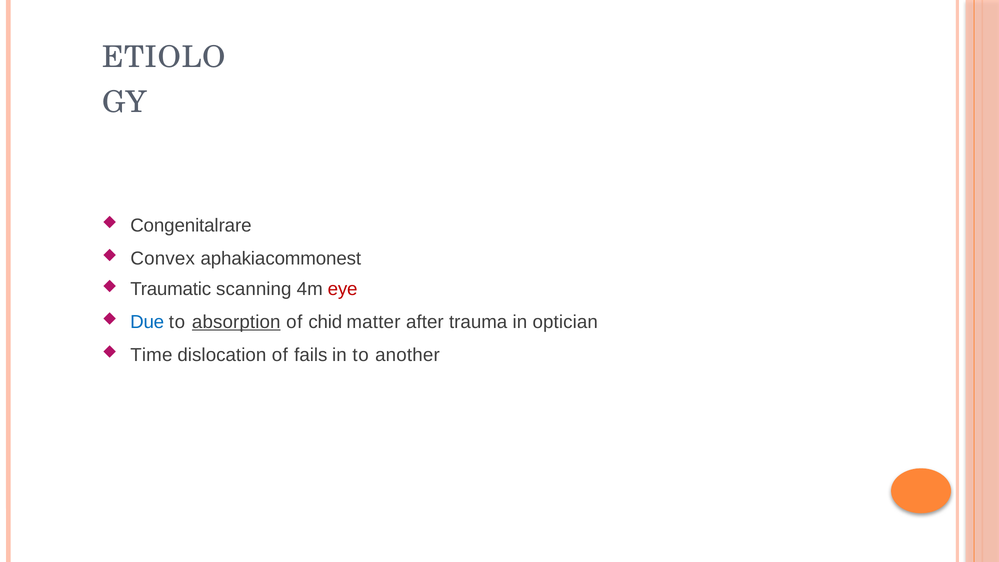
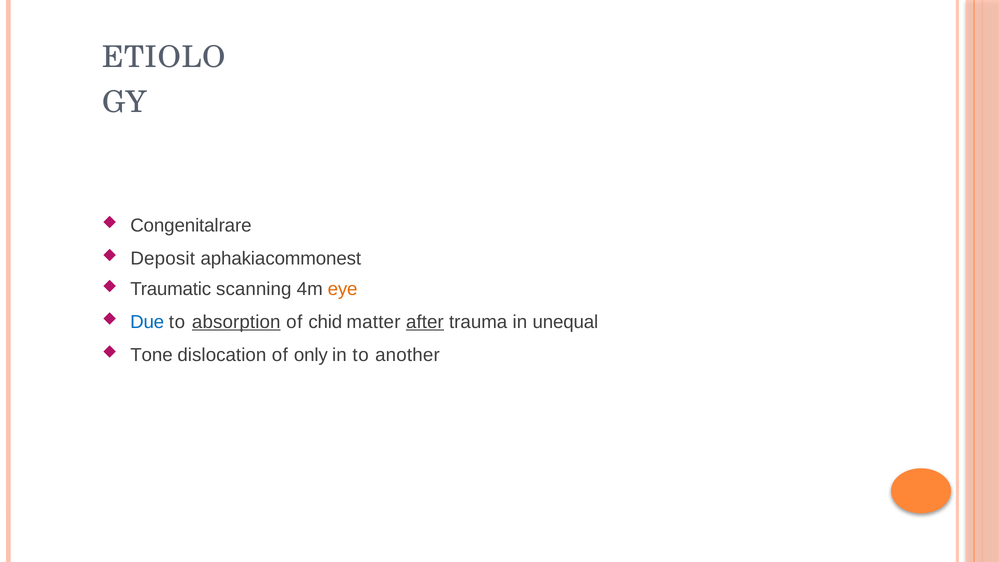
Convex: Convex -> Deposit (163, 258)
eye colour: red -> orange (343, 289)
after underline: none -> present (425, 322)
optician: optician -> unequal (565, 322)
Time: Time -> Tone (151, 355)
fails: fails -> only (311, 355)
